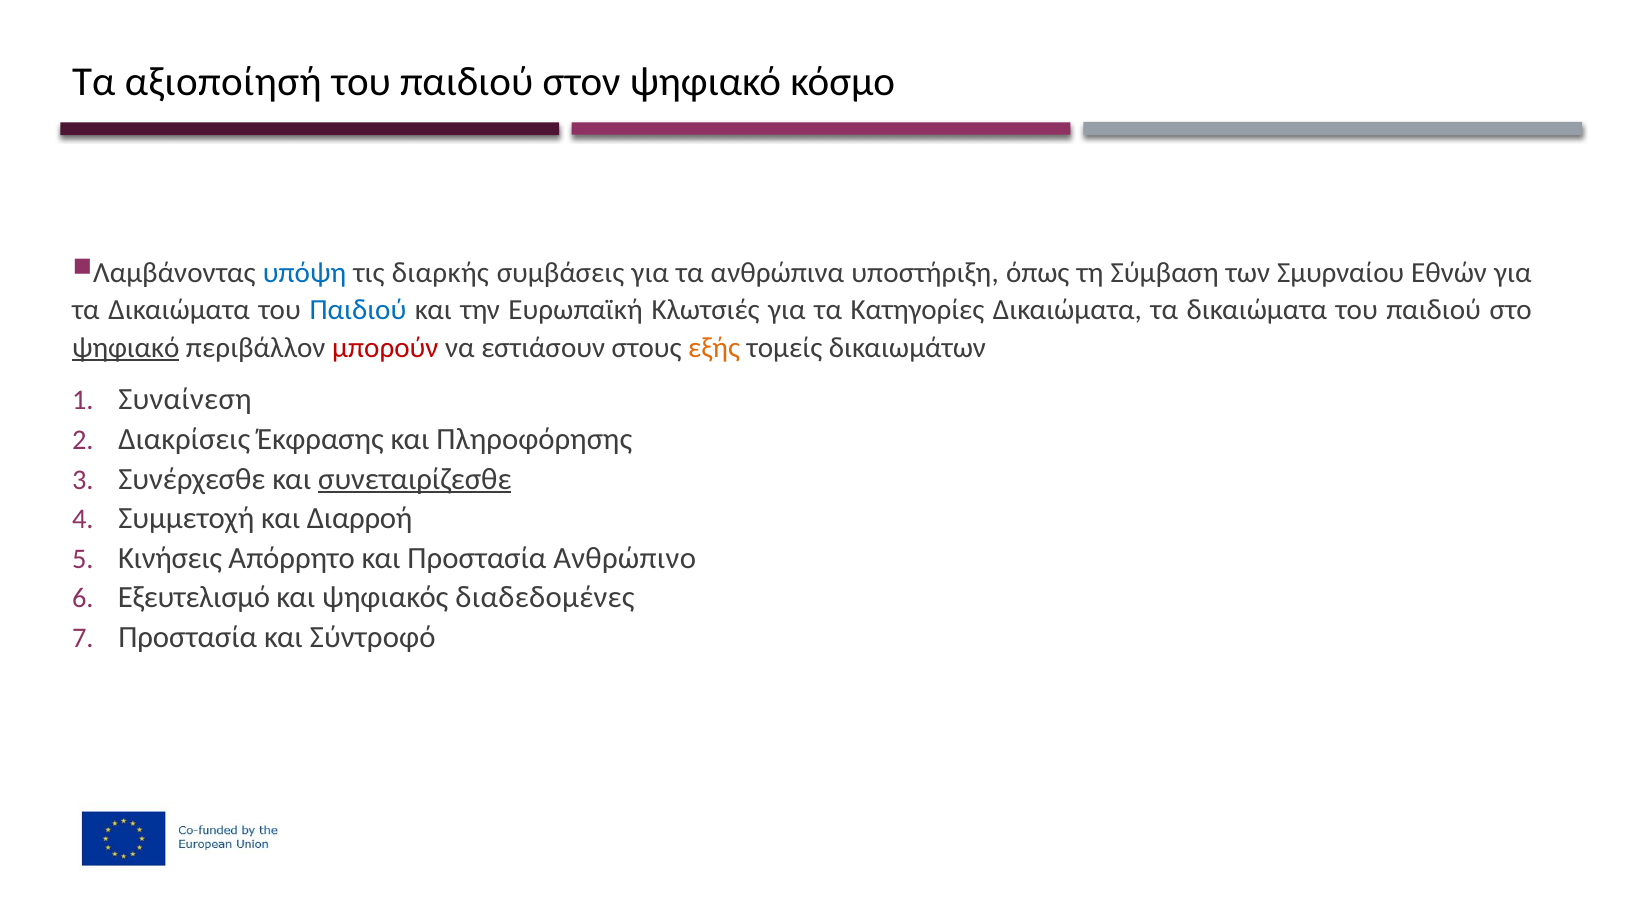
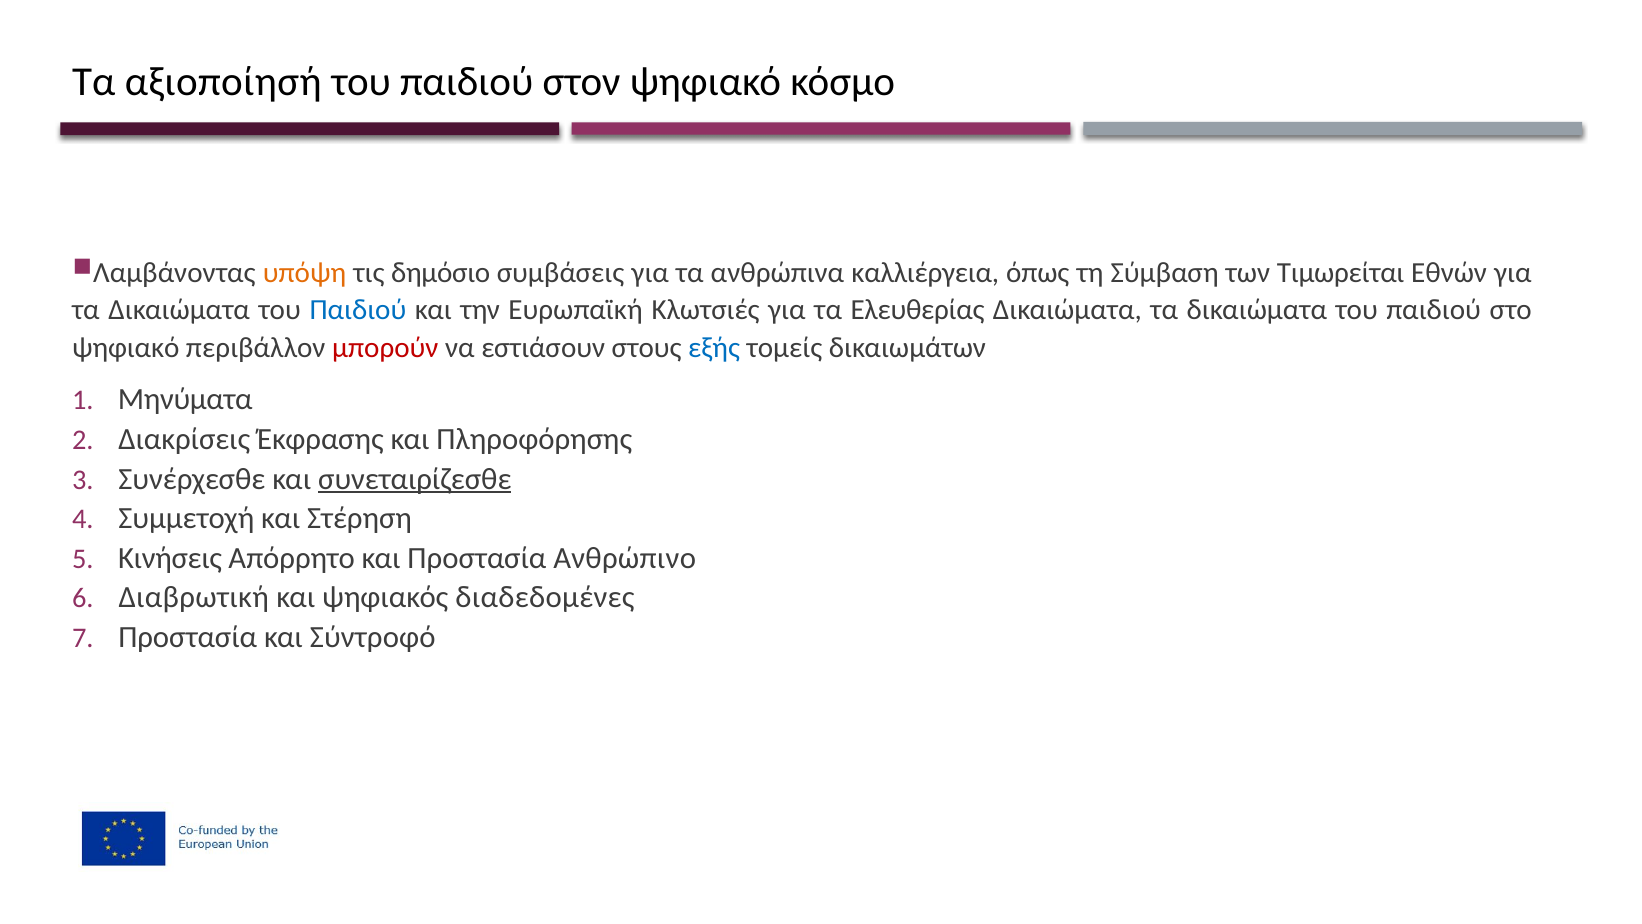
υπόψη colour: blue -> orange (305, 273)
διαρκής: διαρκής -> δημόσιο (441, 273)
υποστήριξη: υποστήριξη -> καλλιέργεια (925, 273)
Σμυρναίου: Σμυρναίου -> Τιμωρείται (1341, 273)
Κατηγορίες: Κατηγορίες -> Ελευθερίας (918, 310)
ψηφιακό underline: present -> none (126, 347)
εξής colour: orange -> blue (714, 347)
Συναίνεση: Συναίνεση -> Μηνύματα (185, 400)
Διαρροή: Διαρροή -> Στέρηση (360, 518)
Εξευτελισμό: Εξευτελισμό -> Διαβρωτική (194, 597)
